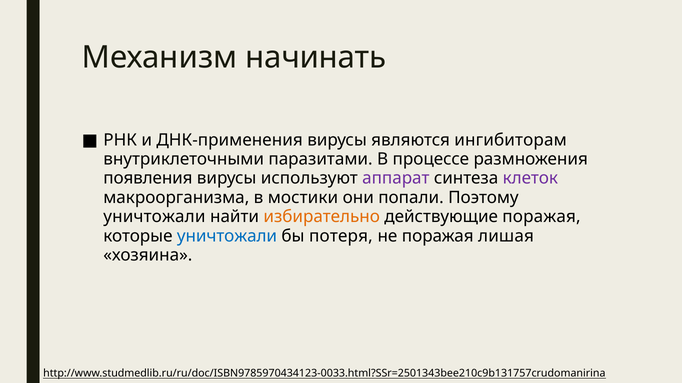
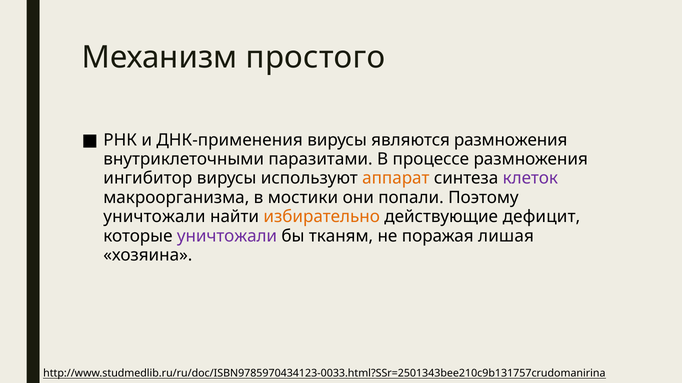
начинать: начинать -> простого (316, 57)
являются ингибиторам: ингибиторам -> размножения (511, 140)
появления: появления -> ингибитор (148, 179)
аппарат colour: purple -> orange (396, 179)
действующие поражая: поражая -> дефицит (541, 217)
уничтожали colour: blue -> purple (227, 236)
потеря: потеря -> тканям (341, 236)
